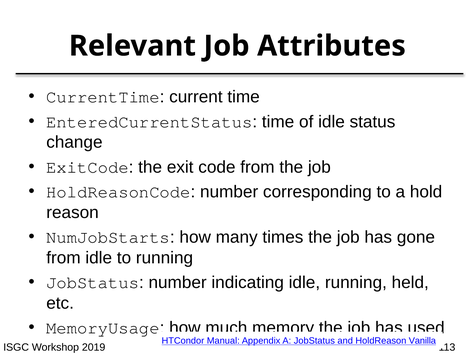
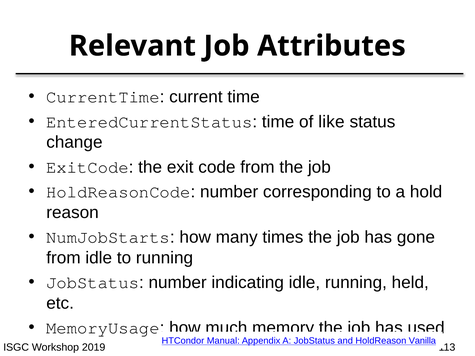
of idle: idle -> like (331, 122)
